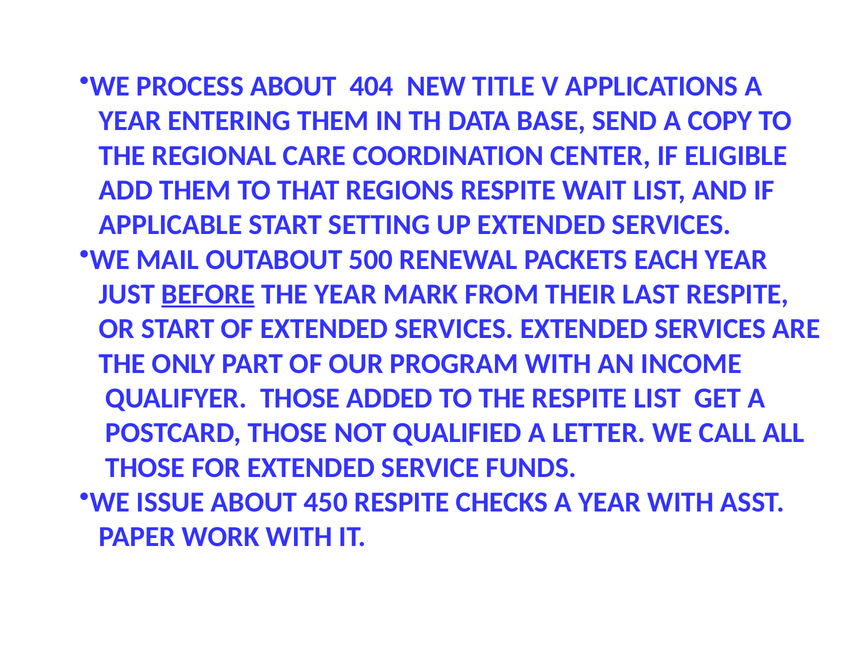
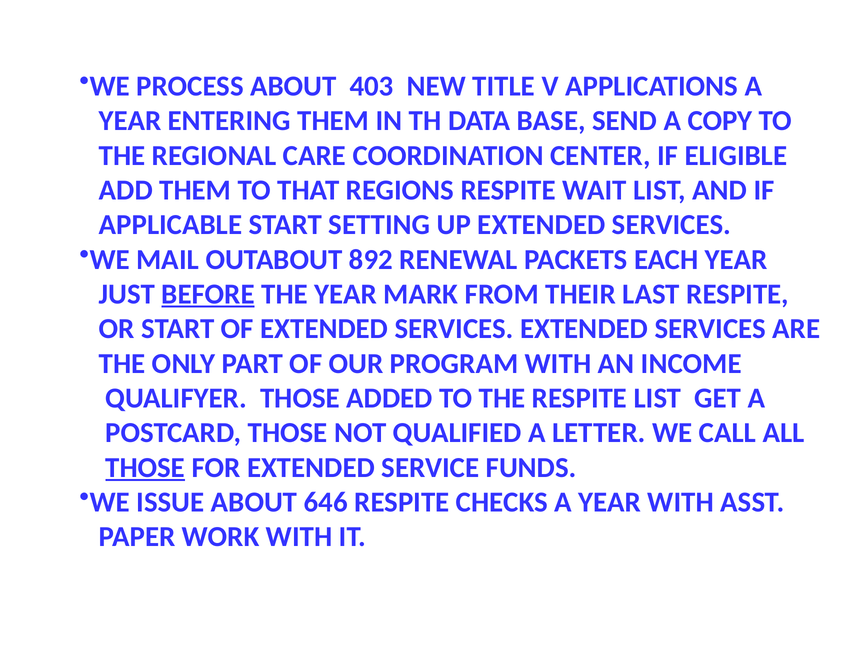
404: 404 -> 403 (372, 86)
500: 500 -> 892 (371, 260)
THOSE underline: none -> present (145, 468)
450: 450 -> 646 (326, 502)
